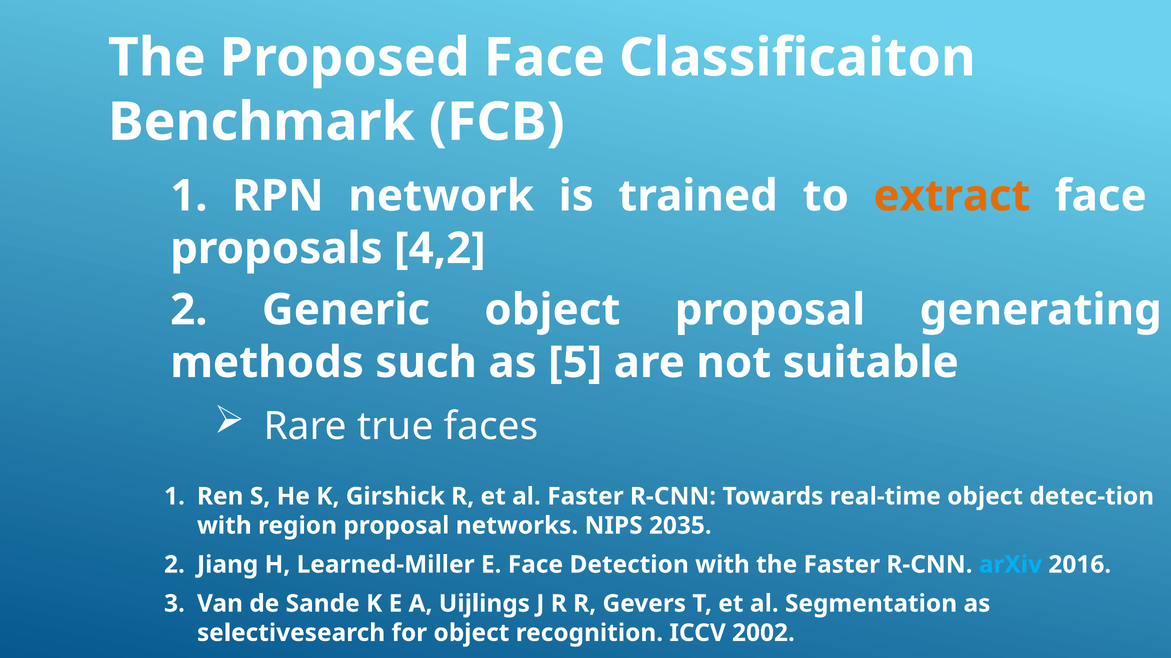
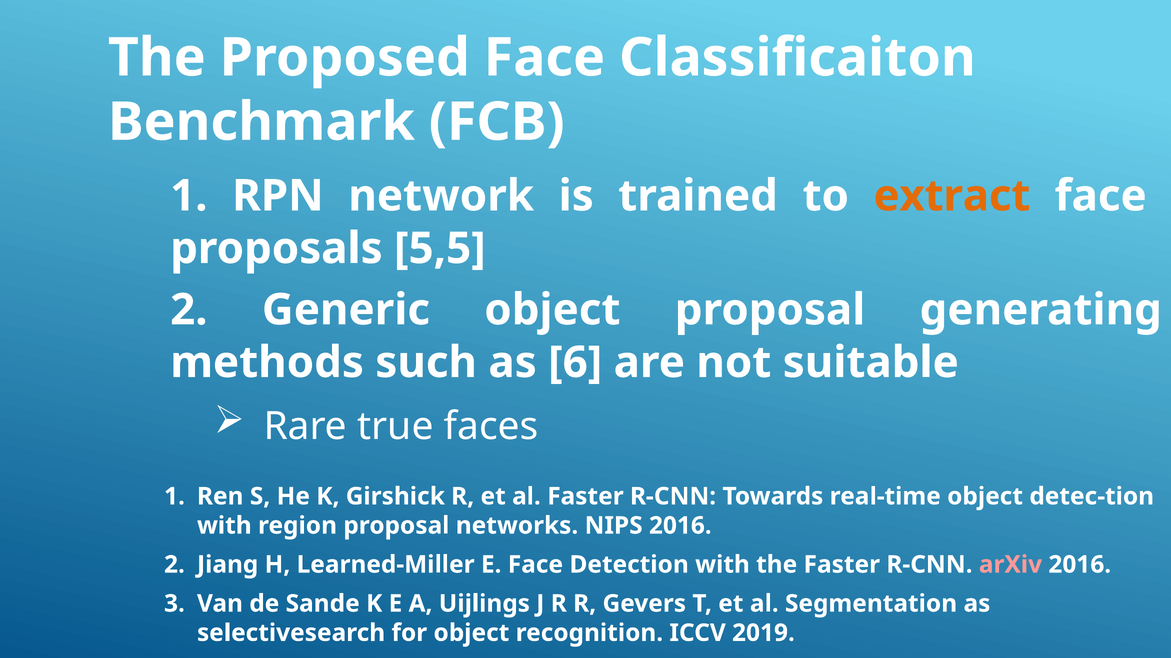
4,2: 4,2 -> 5,5 (440, 249)
5: 5 -> 6 (575, 363)
NIPS 2035: 2035 -> 2016 (680, 526)
arXiv colour: light blue -> pink (1010, 565)
2002: 2002 -> 2019 (763, 634)
